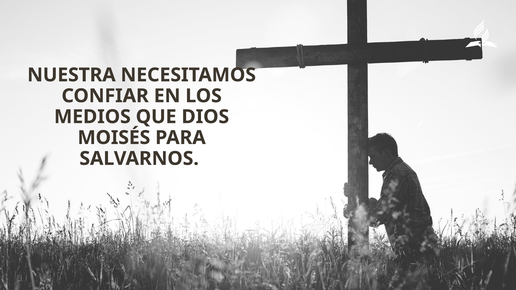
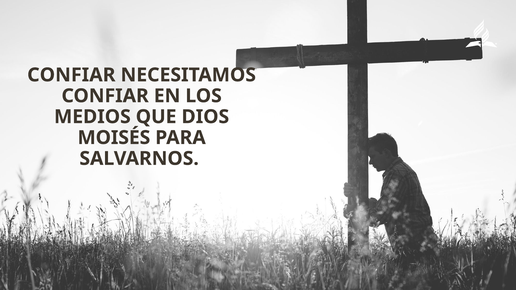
NUESTRA: NUESTRA -> CONFIAR (71, 75)
